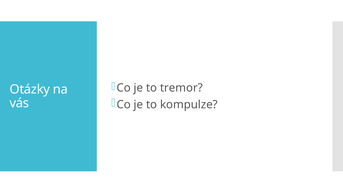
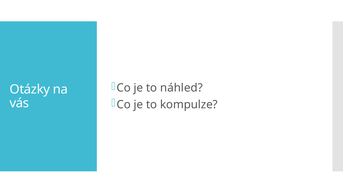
tremor: tremor -> náhled (181, 88)
